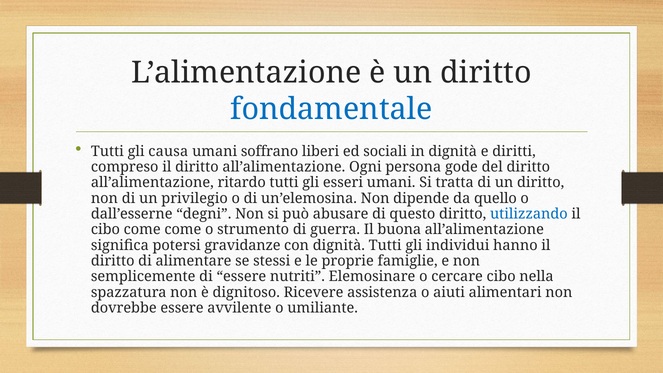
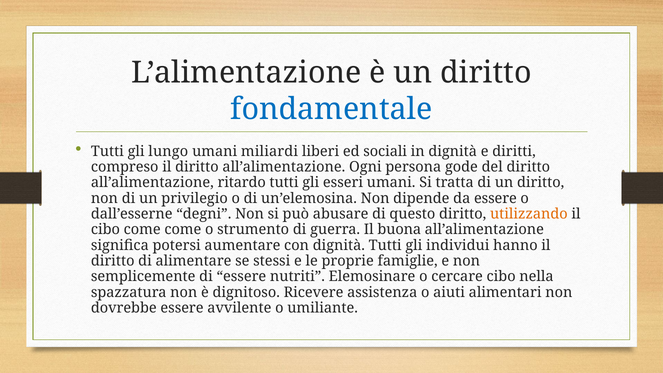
causa: causa -> lungo (168, 151)
soffrano: soffrano -> miliardi (269, 151)
da quello: quello -> essere (495, 198)
utilizzando colour: blue -> orange (529, 214)
gravidanze: gravidanze -> aumentare (242, 245)
